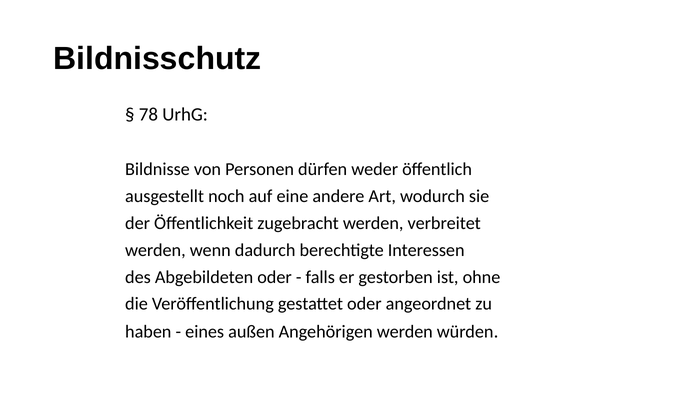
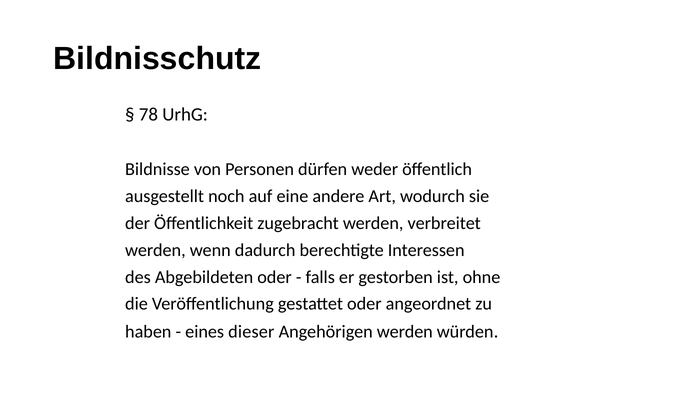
außen: außen -> dieser (251, 332)
